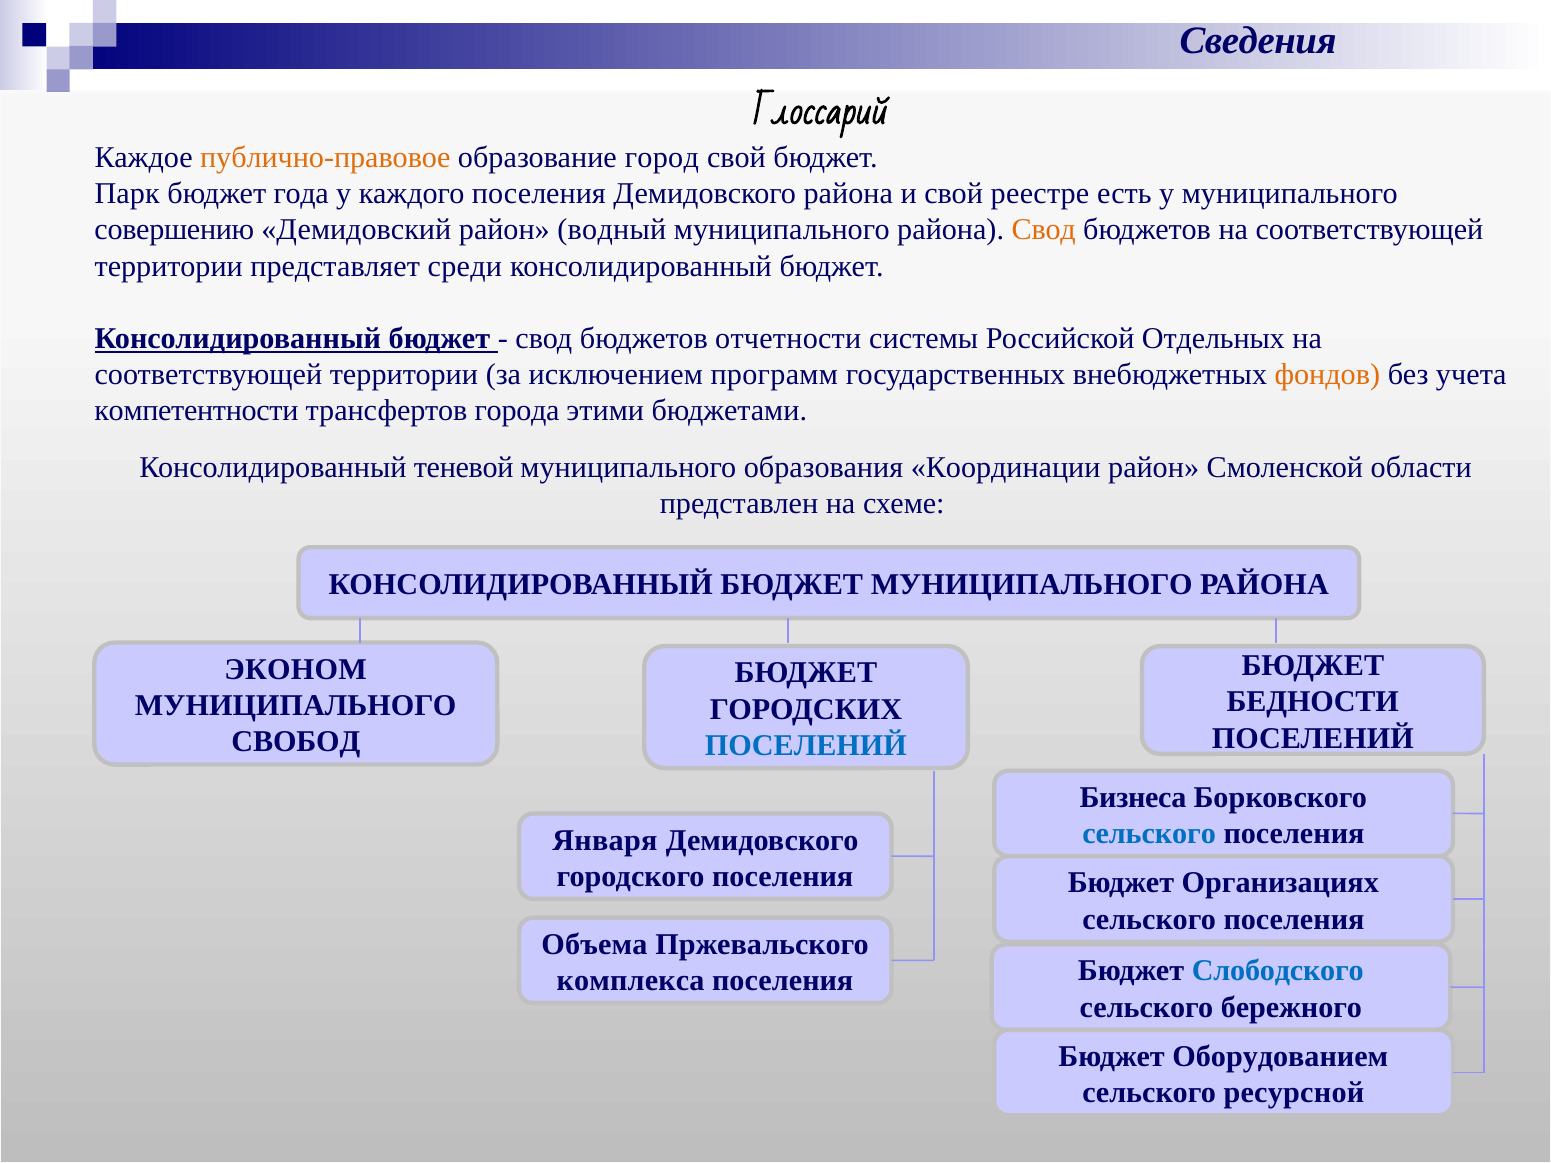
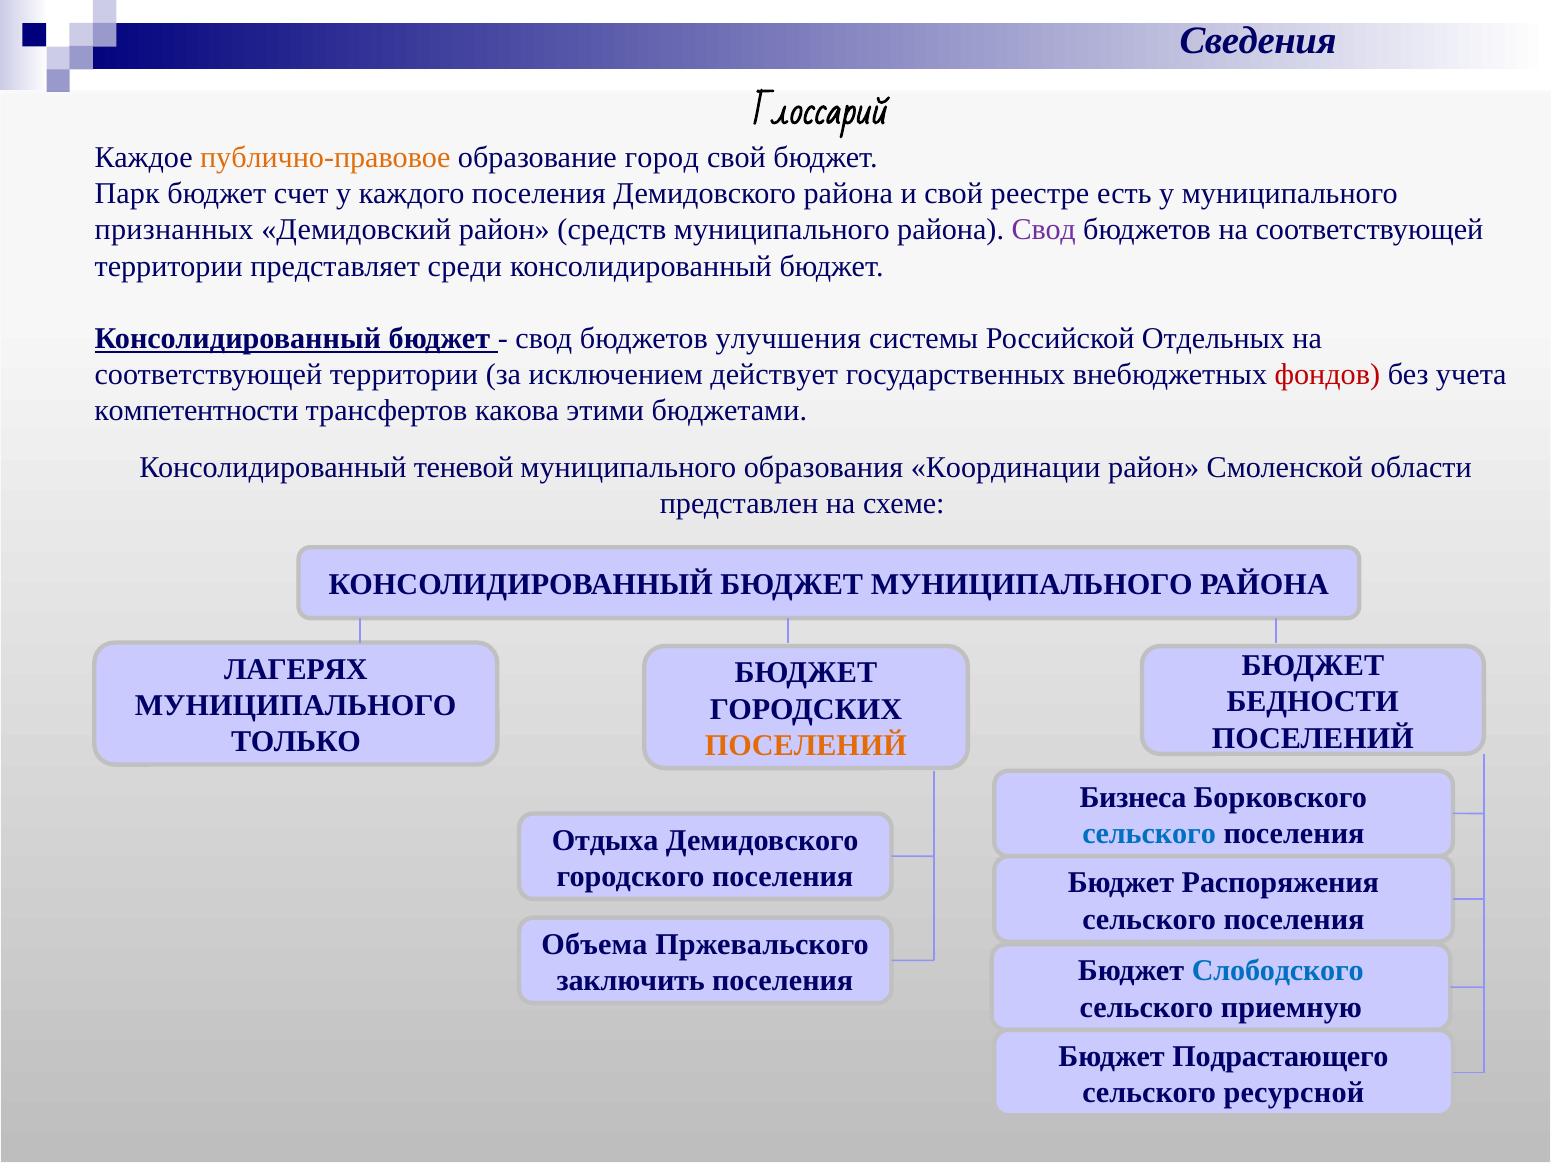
года: года -> счет (301, 194)
совершению: совершению -> признанных (174, 230)
водный: водный -> средств (612, 230)
Свод colour: orange -> purple (1044, 230)
отчетности: отчетности -> улучшения (788, 339)
программ: программ -> действует (774, 375)
фондов colour: orange -> red (1327, 375)
города: города -> какова (517, 411)
ЭКОНОМ: ЭКОНОМ -> ЛАГЕРЯХ (296, 670)
СВОБОД: СВОБОД -> ТОЛЬКО (296, 742)
ПОСЕЛЕНИЙ colour: blue -> orange (806, 746)
Января: Января -> Отдыха (605, 840)
Организациях: Организациях -> Распоряжения (1280, 883)
комплекса: комплекса -> заключить (631, 981)
бережного: бережного -> приемную (1291, 1007)
Оборудованием: Оборудованием -> Подрастающего (1280, 1057)
